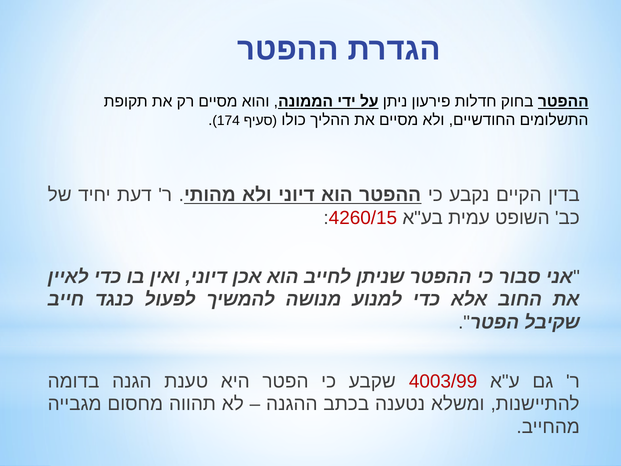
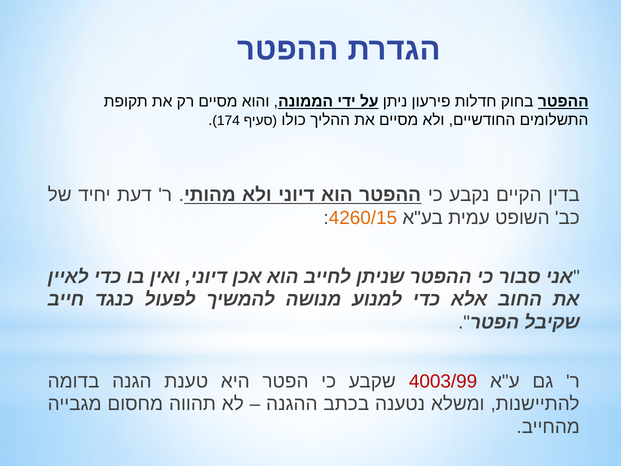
4260/15 colour: red -> orange (363, 218)
